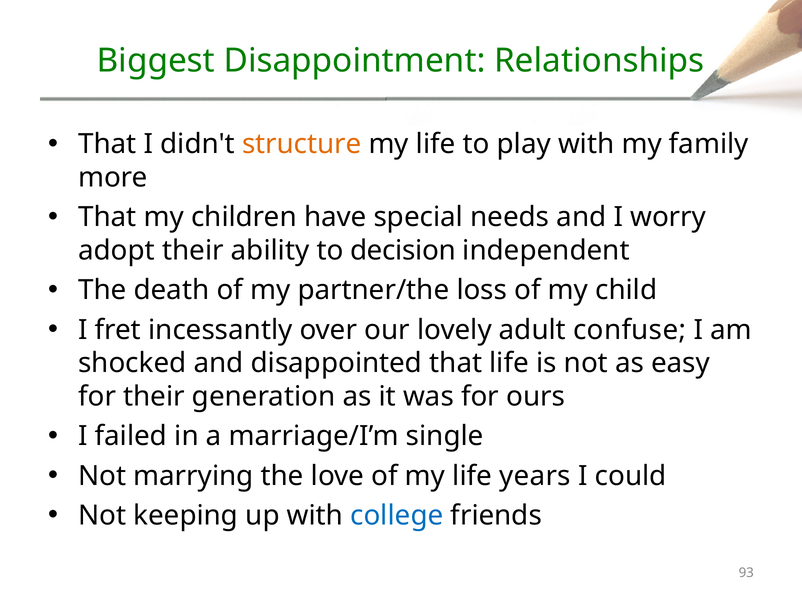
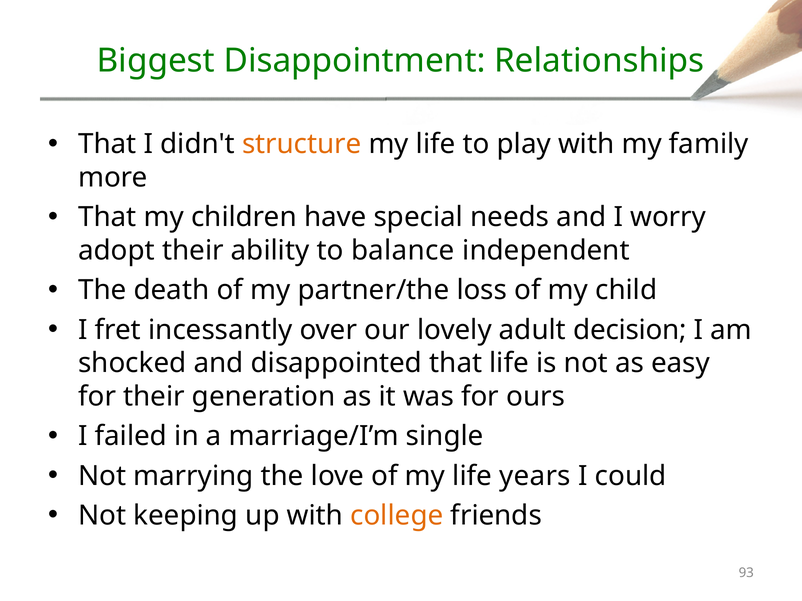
decision: decision -> balance (403, 251)
confuse: confuse -> decision (630, 330)
college colour: blue -> orange (397, 516)
